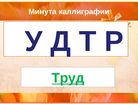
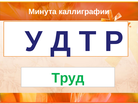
Труд underline: present -> none (68, 78)
